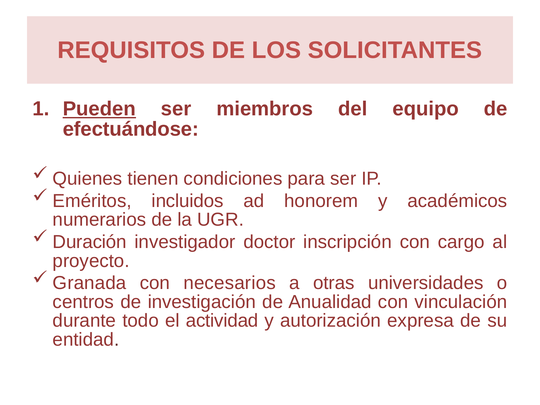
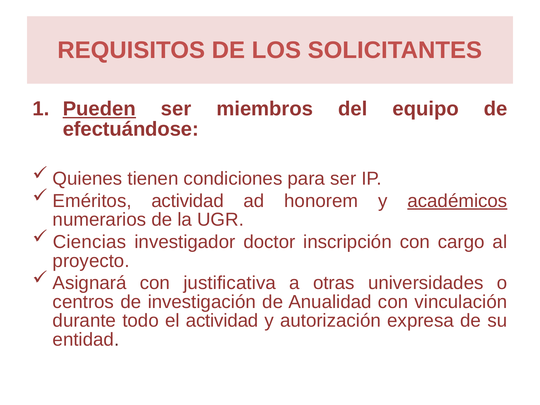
Eméritos incluidos: incluidos -> actividad (188, 201)
académicos underline: none -> present (457, 201)
Duración: Duración -> Ciencias (89, 242)
Granada: Granada -> Asignará (90, 283)
necesarios: necesarios -> justificativa (230, 283)
